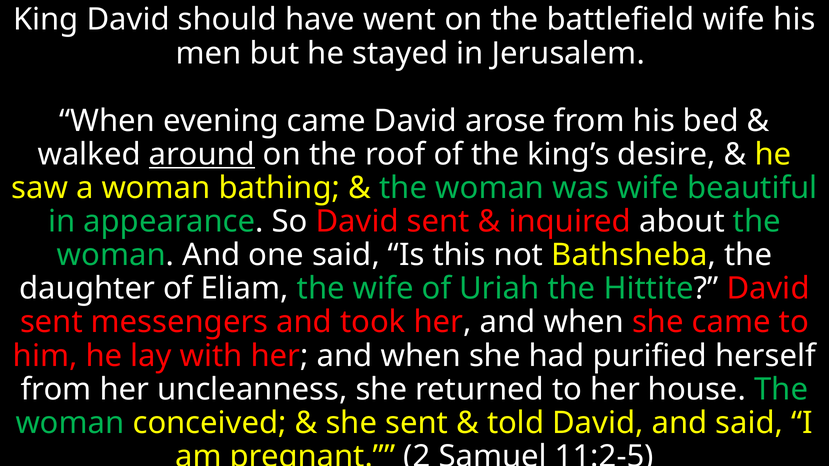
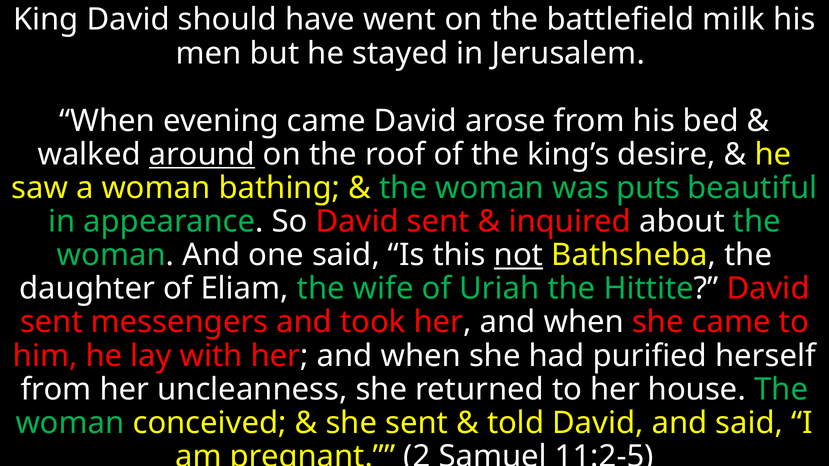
battlefield wife: wife -> milk (734, 20)
was wife: wife -> puts (648, 188)
not underline: none -> present (519, 255)
